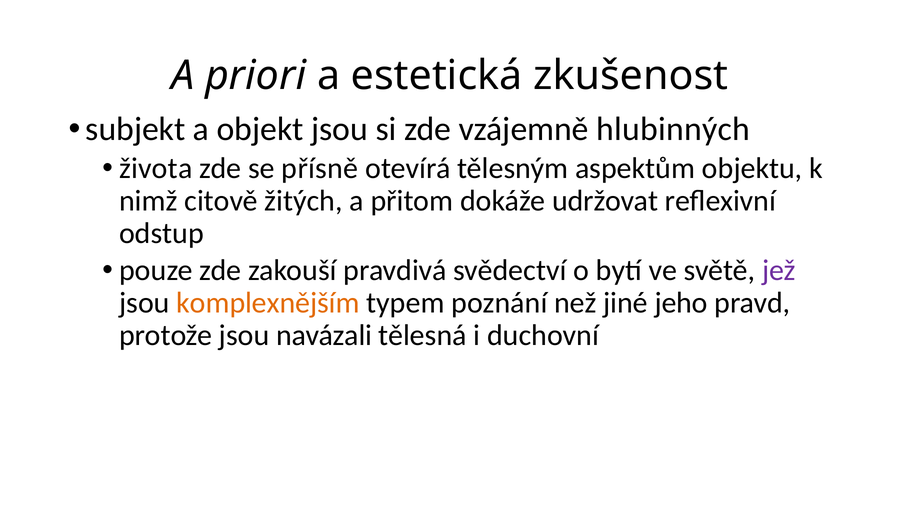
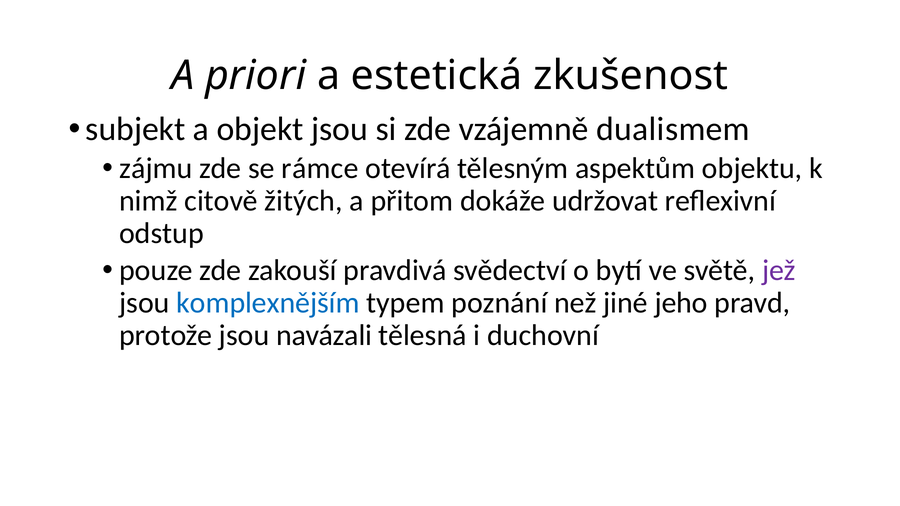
hlubinných: hlubinných -> dualismem (673, 129)
života: života -> zájmu (156, 169)
přísně: přísně -> rámce (320, 169)
komplexnějším colour: orange -> blue (268, 303)
